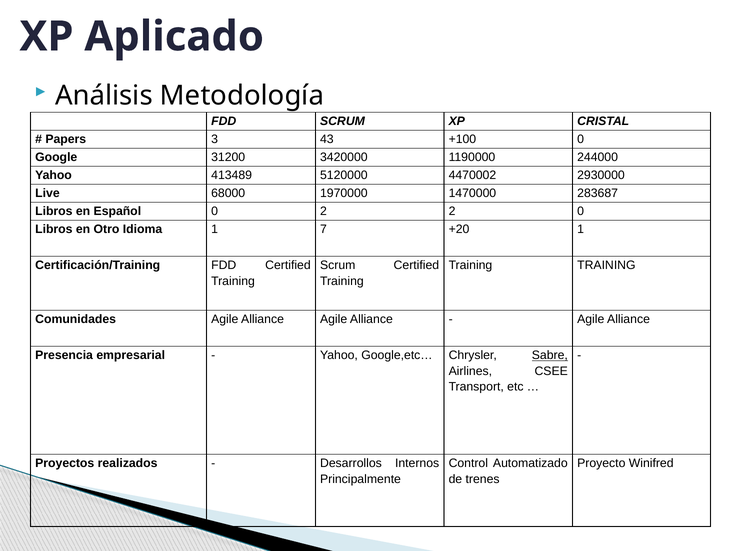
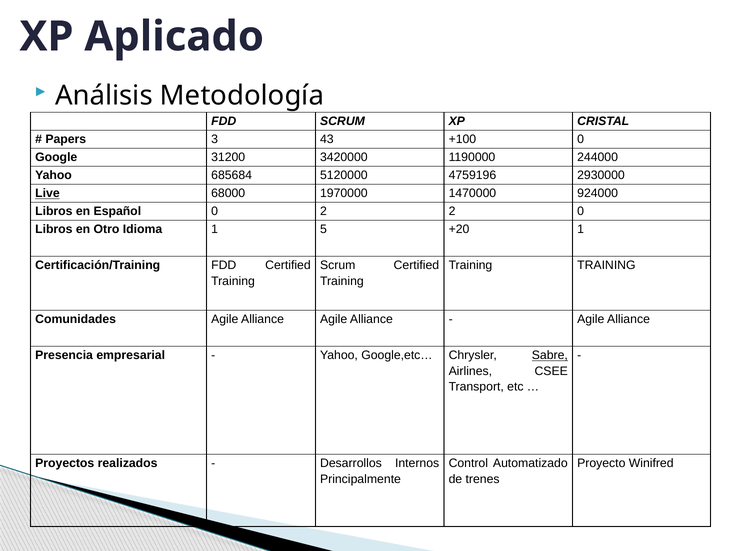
413489: 413489 -> 685684 (232, 175)
4470002: 4470002 -> 4759196 (472, 175)
Live underline: none -> present (47, 193)
283687: 283687 -> 924000 (598, 193)
7: 7 -> 5 (323, 229)
